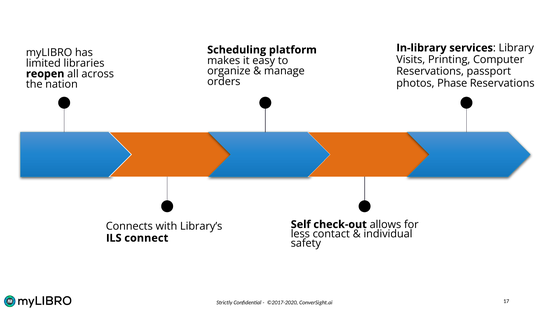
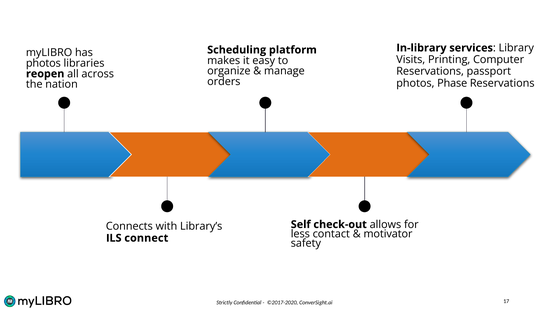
limited: limited -> photos (43, 63)
individual: individual -> motivator (388, 234)
